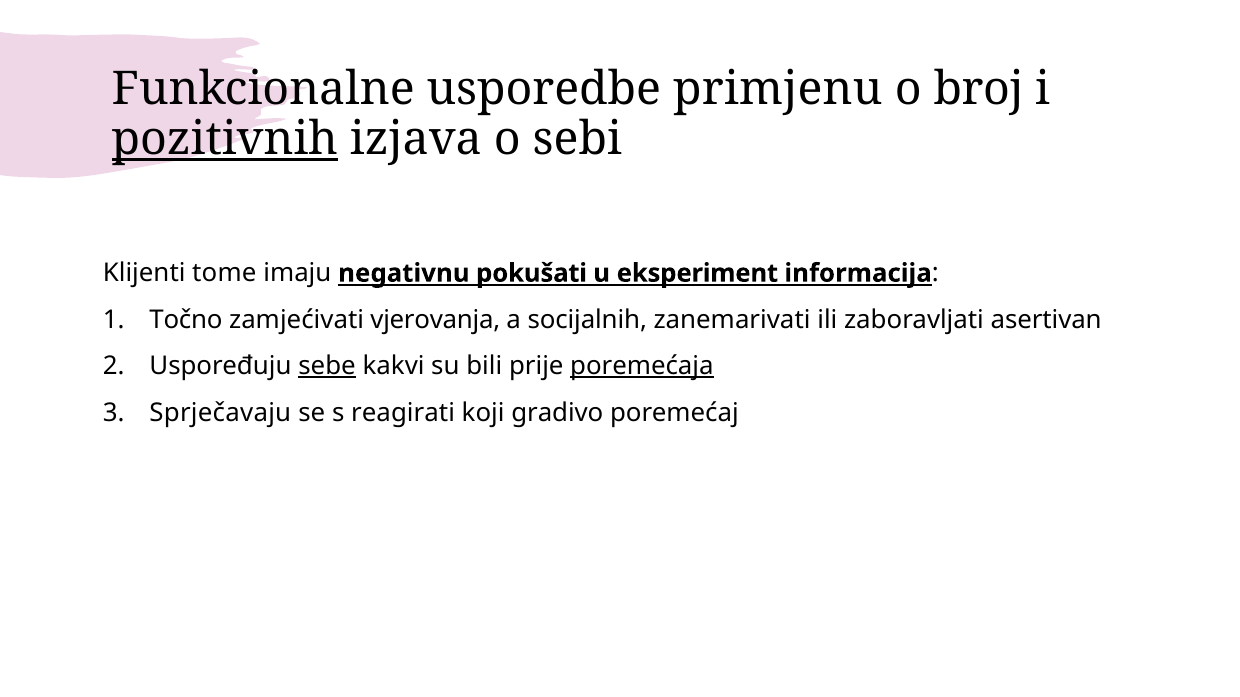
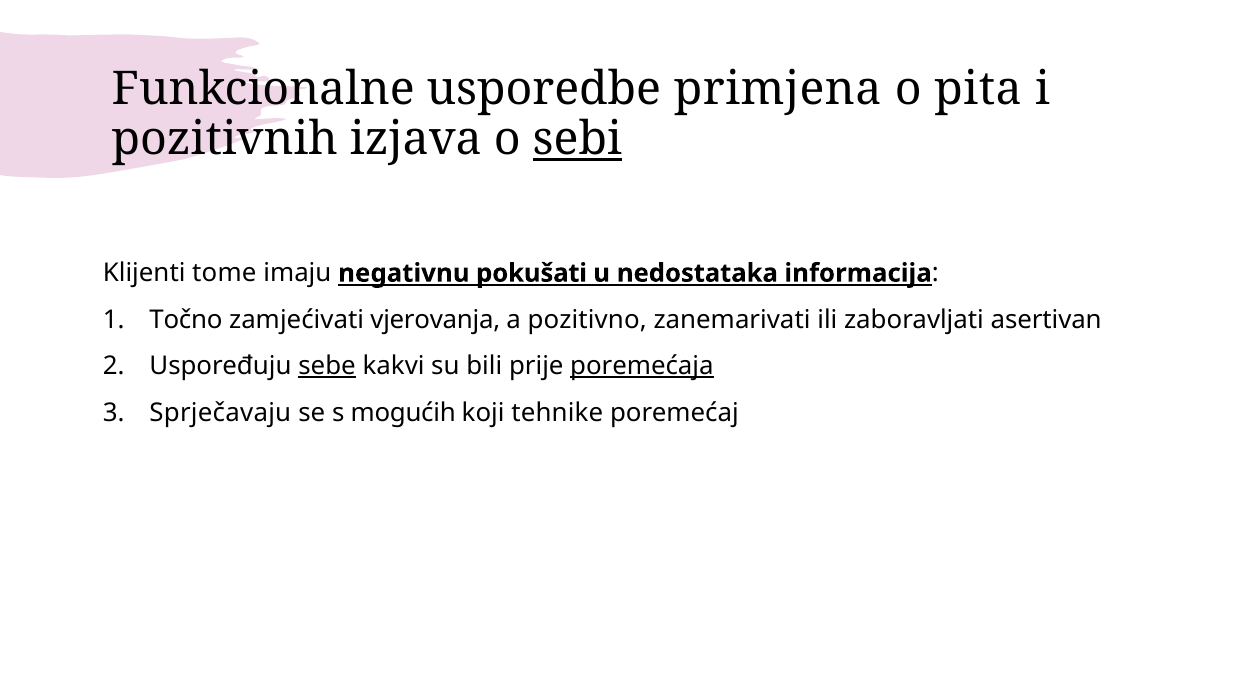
primjenu: primjenu -> primjena (778, 89)
broj: broj -> pita (978, 89)
pozitivnih underline: present -> none (225, 140)
sebi underline: none -> present (577, 140)
eksperiment: eksperiment -> nedostataka (697, 273)
socijalnih: socijalnih -> pozitivno (587, 320)
reagirati: reagirati -> mogućih (403, 413)
gradivo: gradivo -> tehnike (557, 413)
